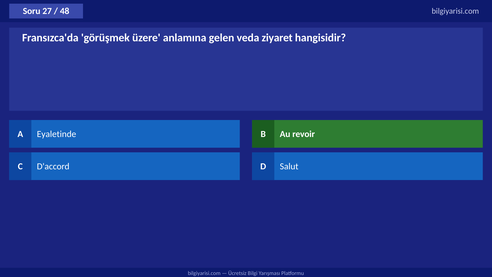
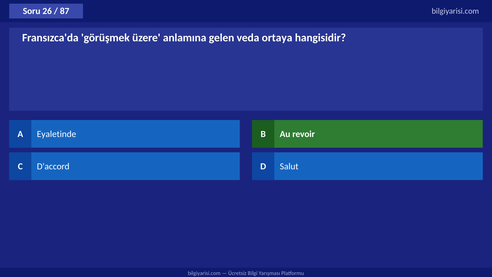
27: 27 -> 26 (47, 11)
48: 48 -> 87 (65, 11)
ziyaret: ziyaret -> ortaya (277, 38)
